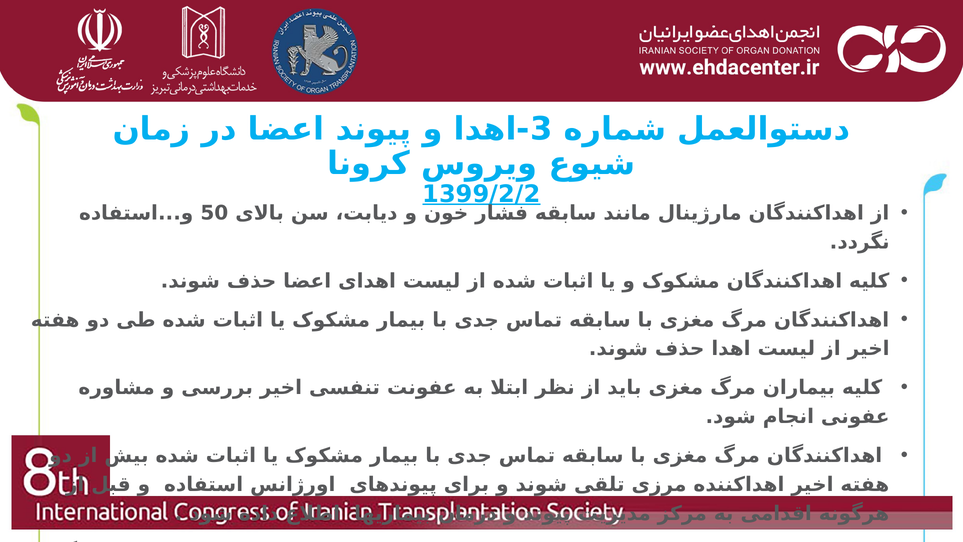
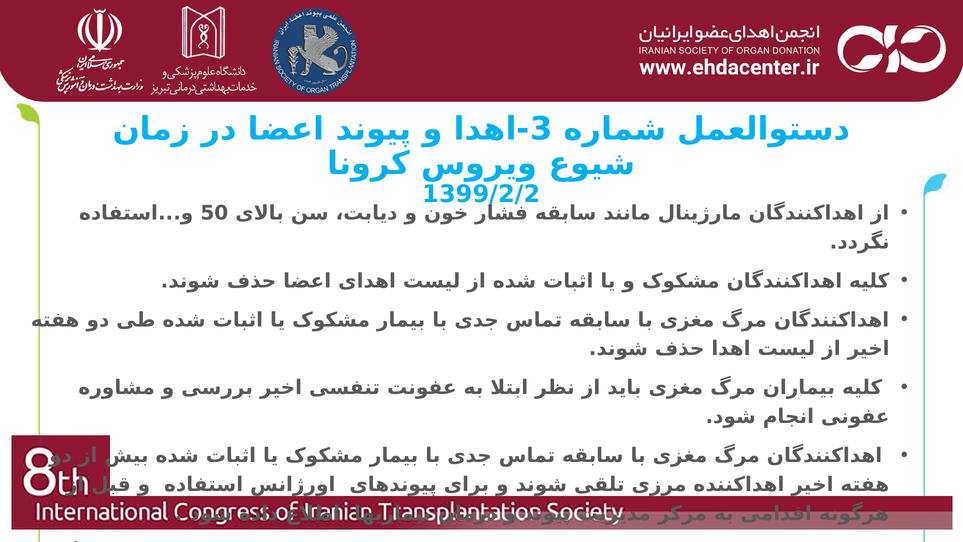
1399/2/2 underline: present -> none (481, 194)
